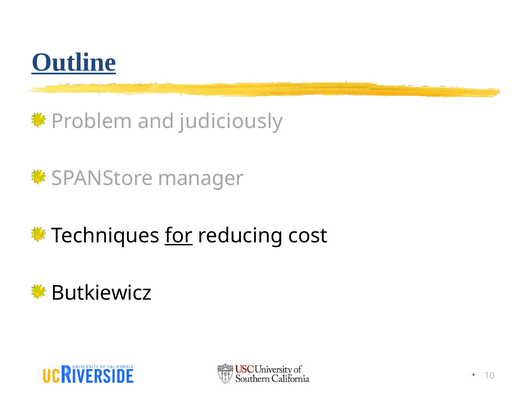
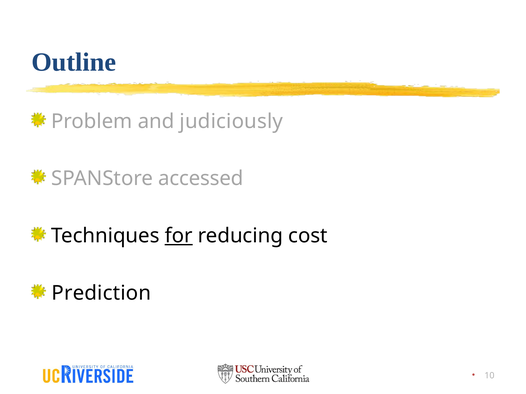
Outline underline: present -> none (74, 62)
manager: manager -> accessed (201, 179)
Butkiewicz: Butkiewicz -> Prediction (101, 293)
